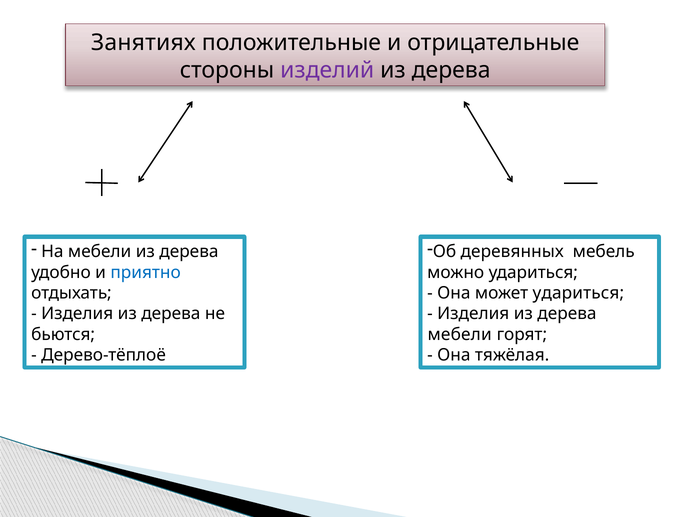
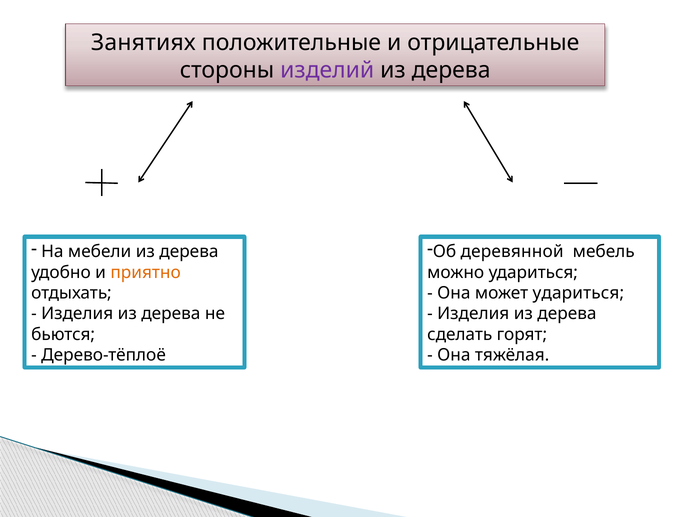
деревянных: деревянных -> деревянной (512, 252)
приятно colour: blue -> orange (146, 272)
мебели: мебели -> сделать (460, 334)
